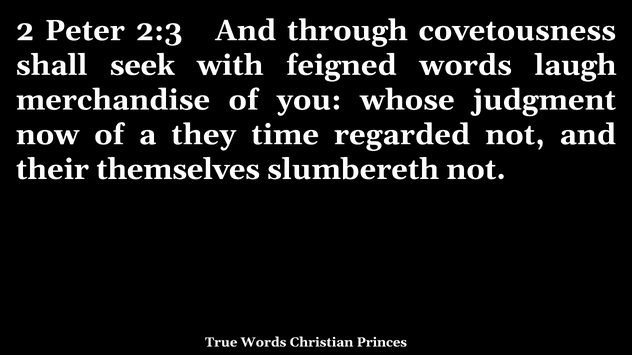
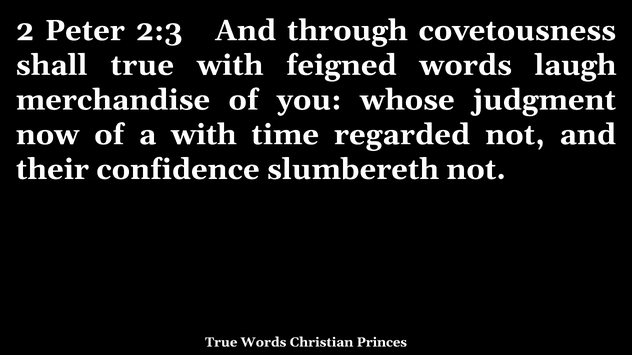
shall seek: seek -> true (142, 65)
a they: they -> with (204, 135)
themselves: themselves -> confidence (178, 170)
